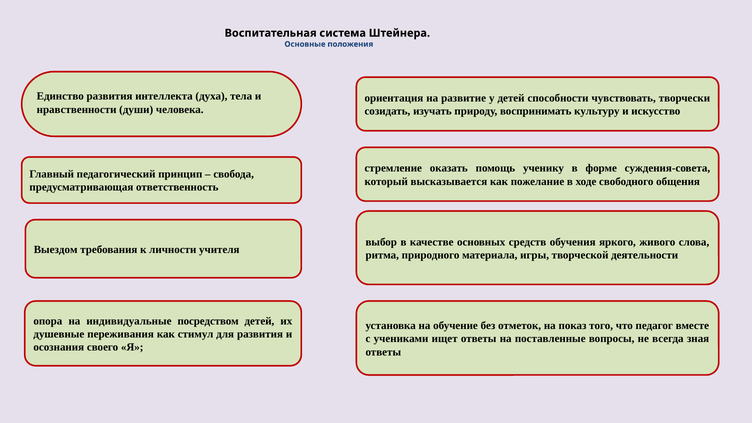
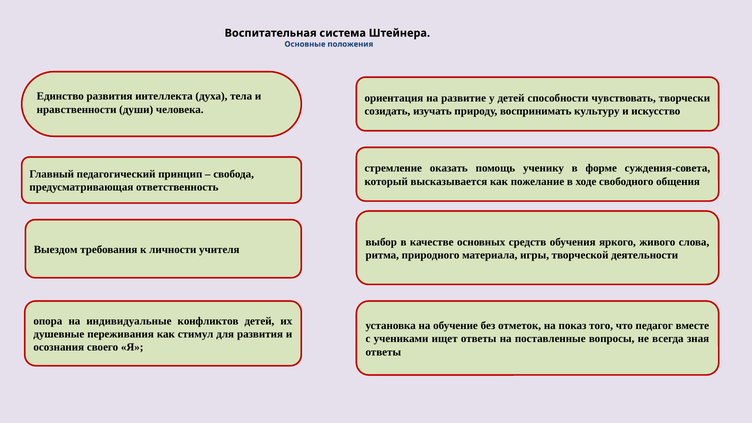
посредством: посредством -> конфликтов (208, 321)
